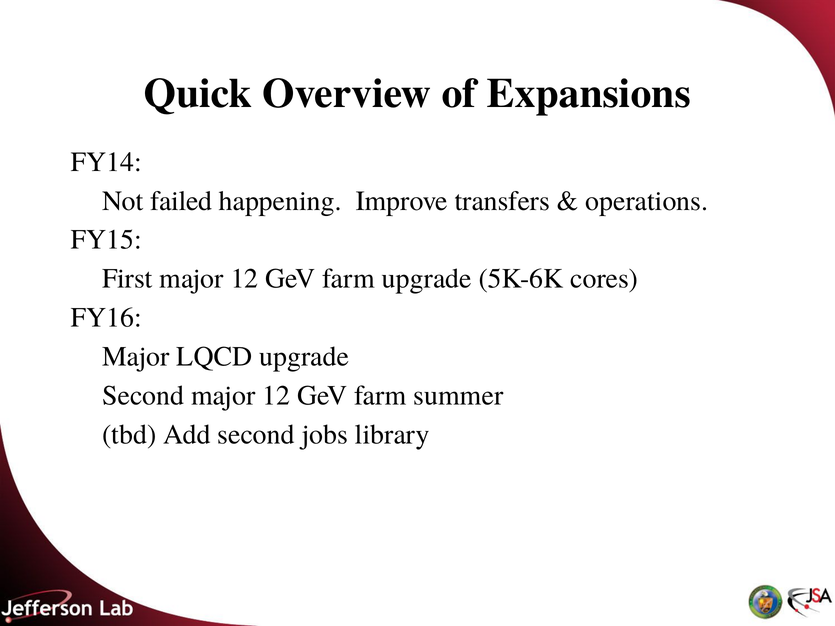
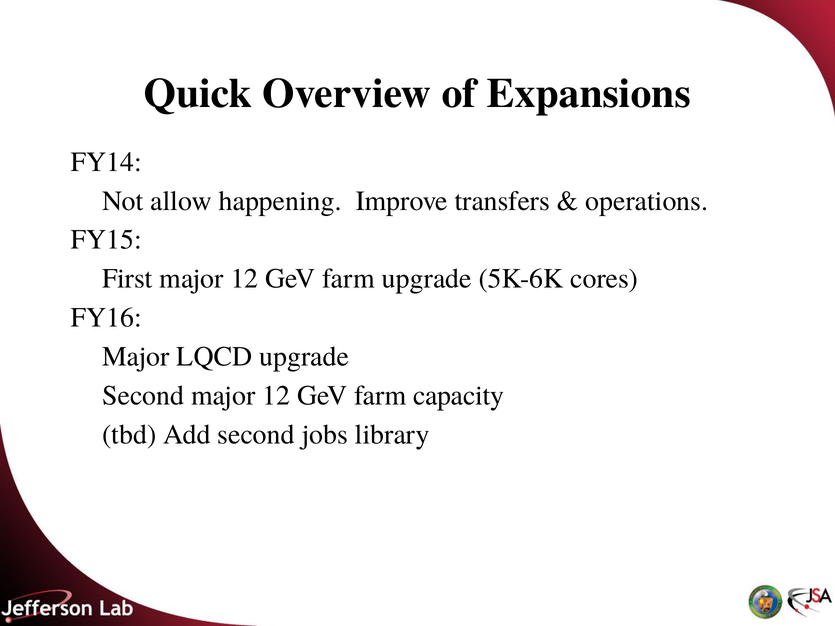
failed: failed -> allow (181, 201)
summer: summer -> capacity (459, 396)
